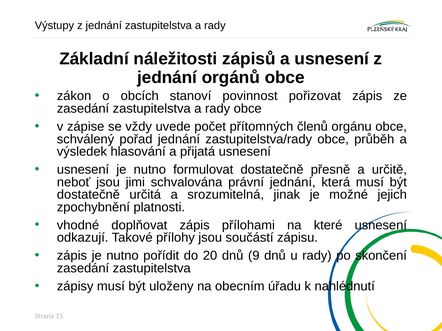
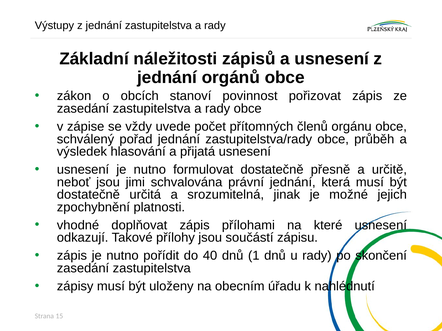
20: 20 -> 40 (210, 256)
9: 9 -> 1 (254, 256)
